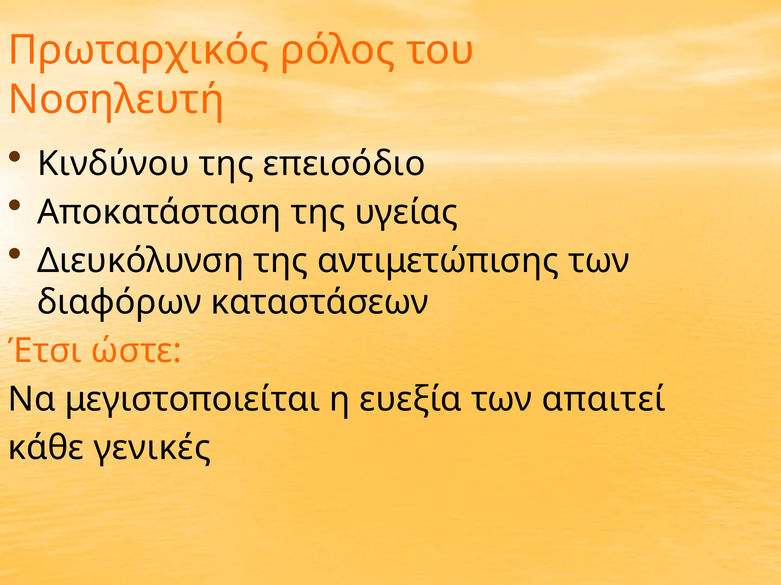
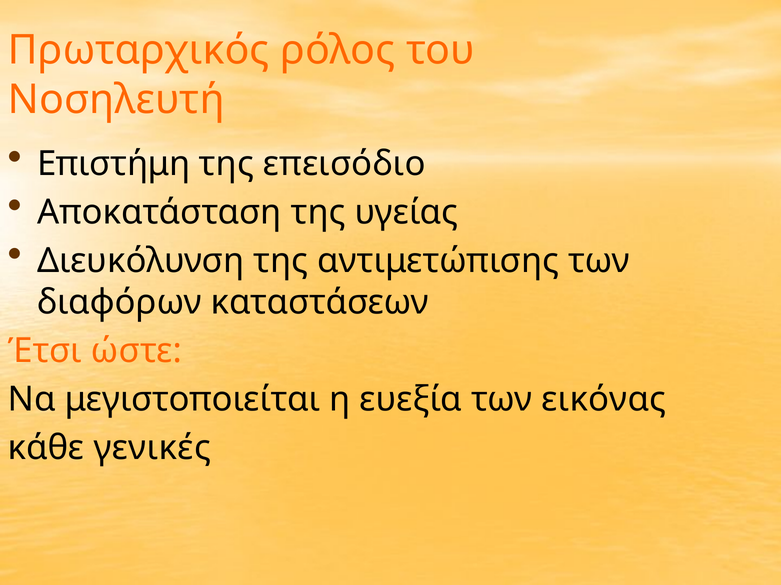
Κινδύνου: Κινδύνου -> Επιστήμη (114, 164)
απαιτεί: απαιτεί -> εικόνας (604, 400)
